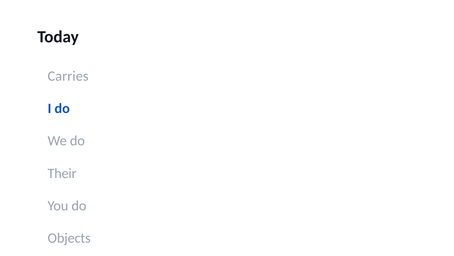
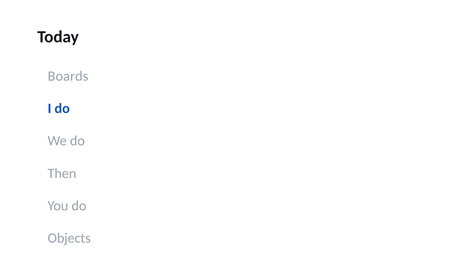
Carries: Carries -> Boards (68, 76)
Their: Their -> Then (62, 173)
